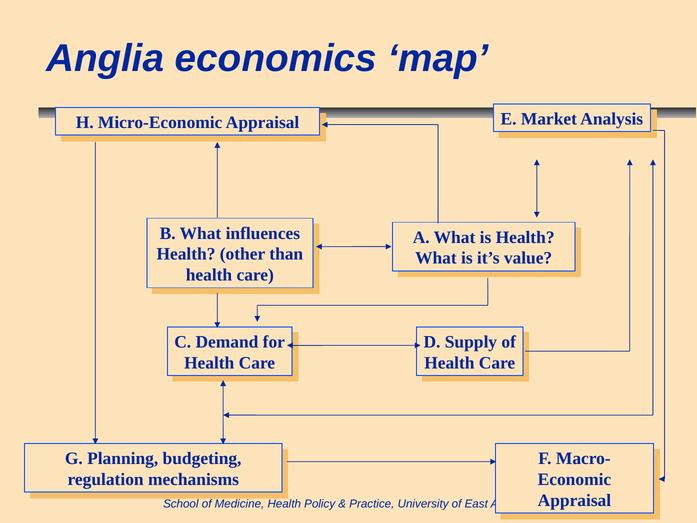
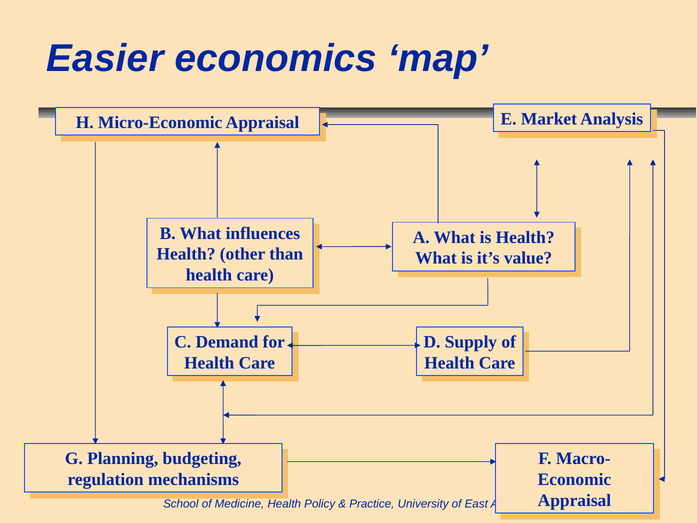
Anglia: Anglia -> Easier (105, 59)
